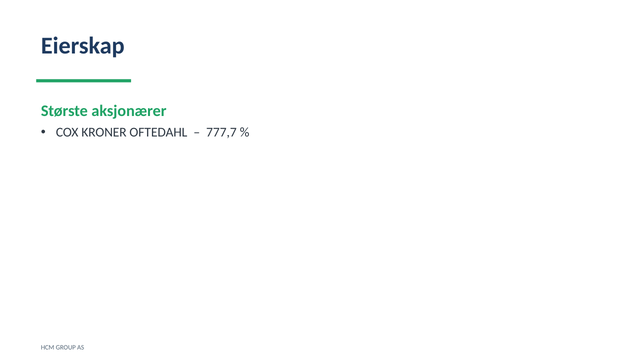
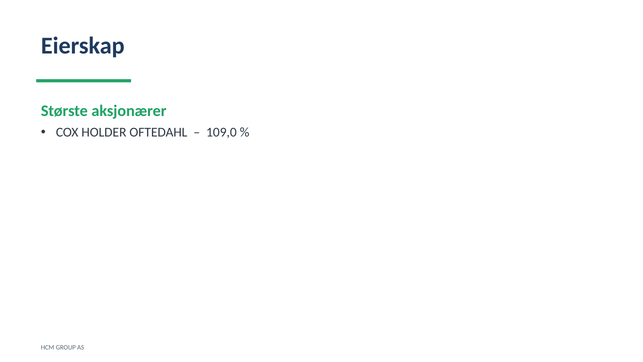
KRONER: KRONER -> HOLDER (104, 132)
777,7: 777,7 -> 109,0 (221, 132)
